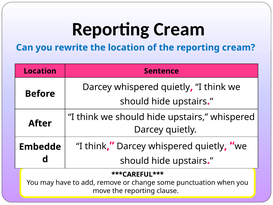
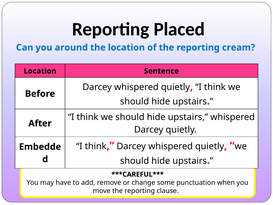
Cream: Cream -> Placed (179, 29)
rewrite: rewrite -> around (71, 47)
